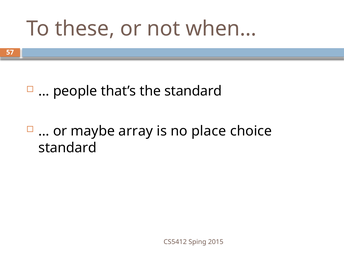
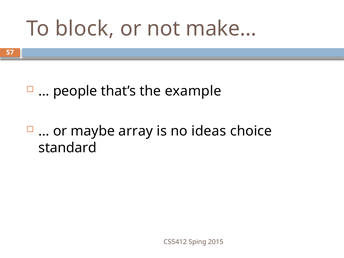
these: these -> block (85, 29)
when…: when… -> make… (221, 29)
the standard: standard -> example (193, 91)
place: place -> ideas (209, 131)
